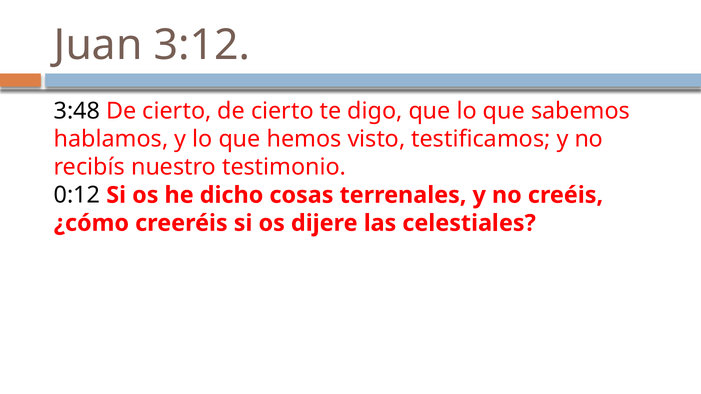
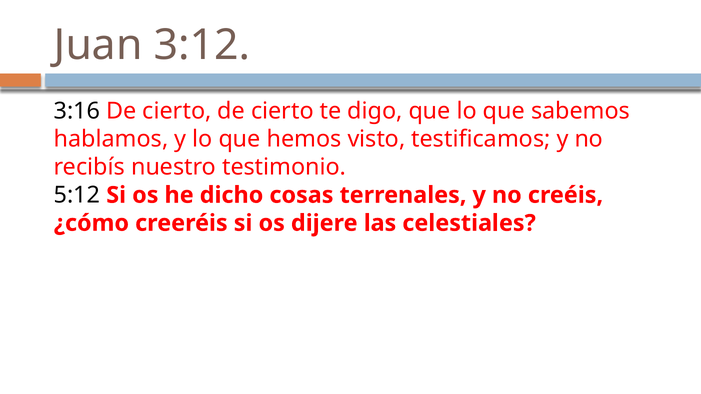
3:48: 3:48 -> 3:16 (77, 111)
0:12: 0:12 -> 5:12 (77, 195)
